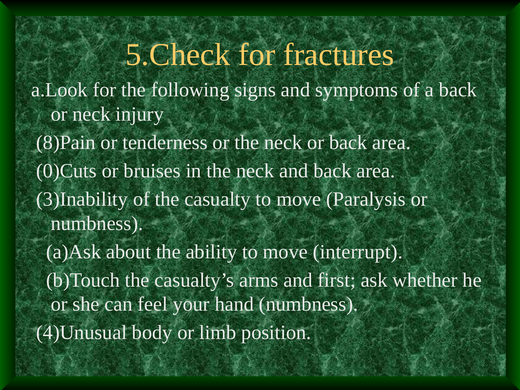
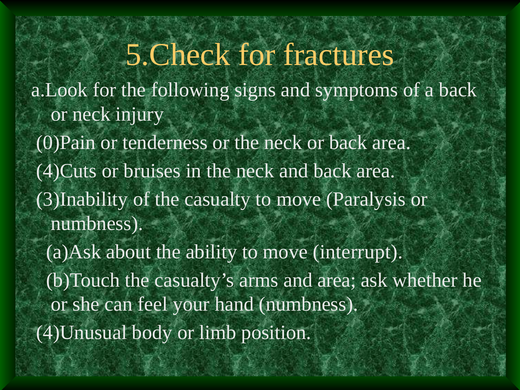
8)Pain: 8)Pain -> 0)Pain (66, 142)
0)Cuts: 0)Cuts -> 4)Cuts (66, 171)
and first: first -> area (337, 280)
